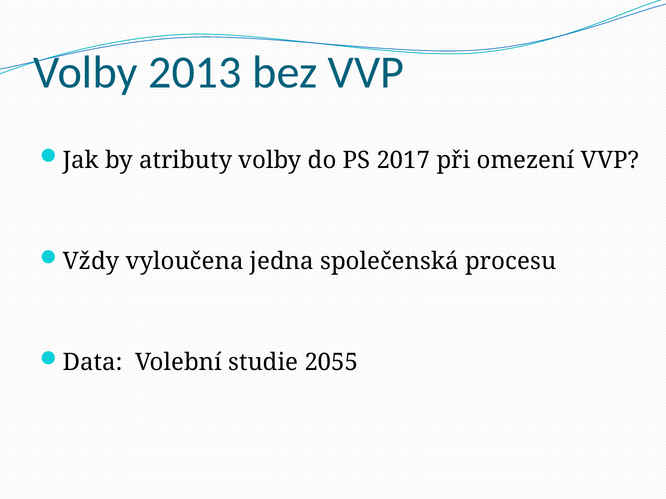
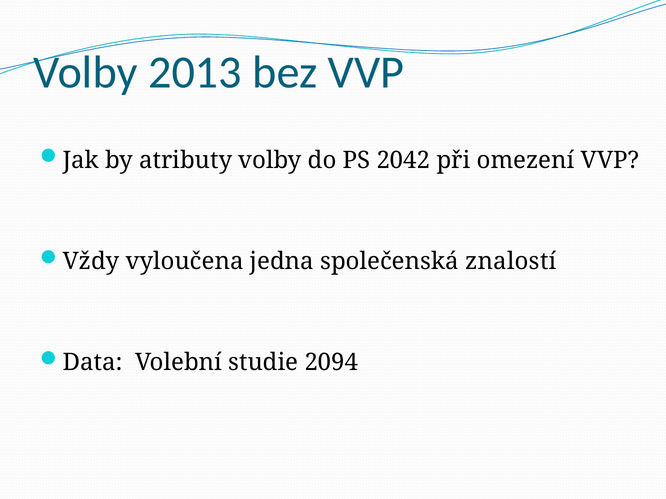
2017: 2017 -> 2042 (403, 160)
procesu: procesu -> znalostí (511, 262)
2055: 2055 -> 2094 (331, 363)
